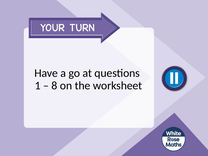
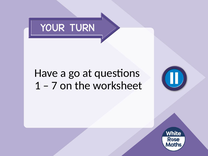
8: 8 -> 7 (54, 86)
